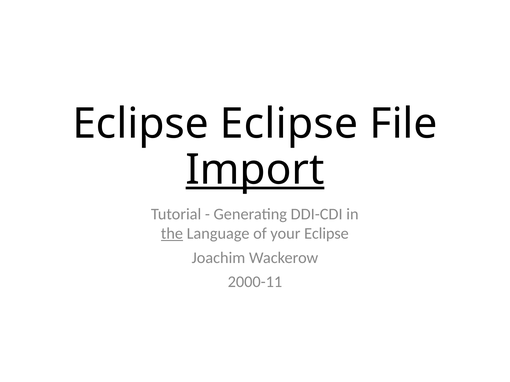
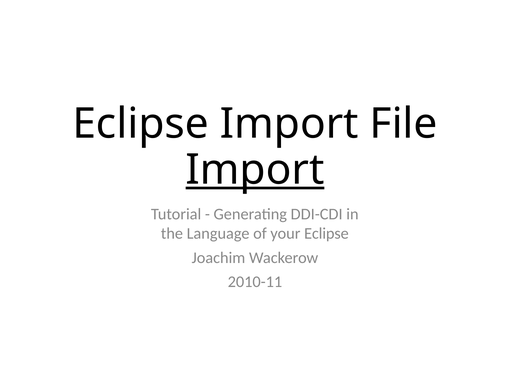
Eclipse Eclipse: Eclipse -> Import (289, 124)
the underline: present -> none (172, 234)
2000-11: 2000-11 -> 2010-11 (255, 282)
